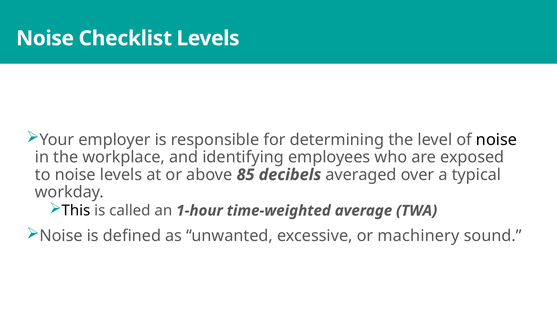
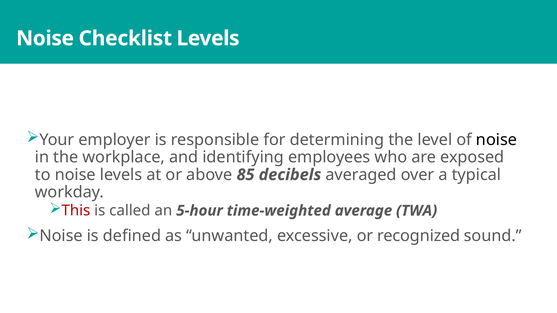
This colour: black -> red (76, 211)
1-hour: 1-hour -> 5-hour (200, 211)
machinery: machinery -> recognized (419, 236)
